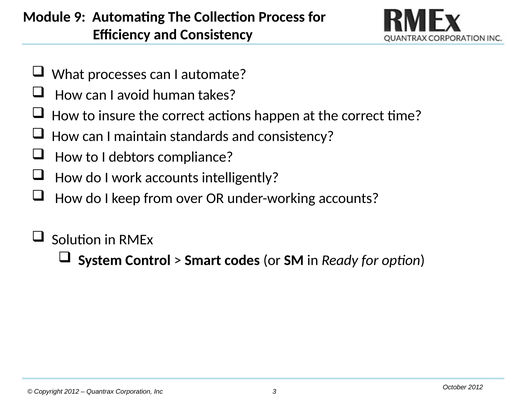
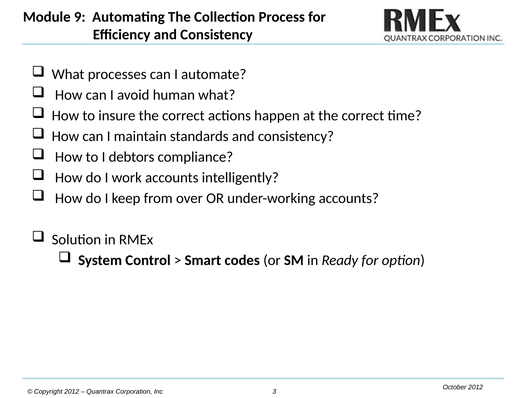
human takes: takes -> what (217, 95)
